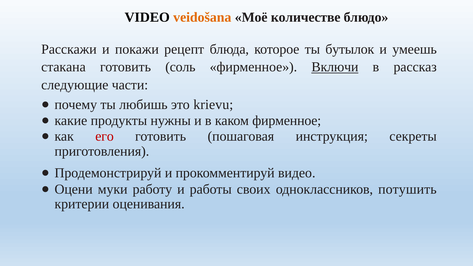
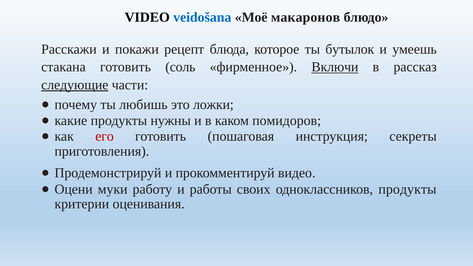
veidošana colour: orange -> blue (202, 17)
количестве: количестве -> макаронов (306, 17)
следующие underline: none -> present (75, 85)
krievu: krievu -> ложки (213, 105)
каком фирменное: фирменное -> помидоров (287, 121)
одноклассников потушить: потушить -> продукты (407, 189)
